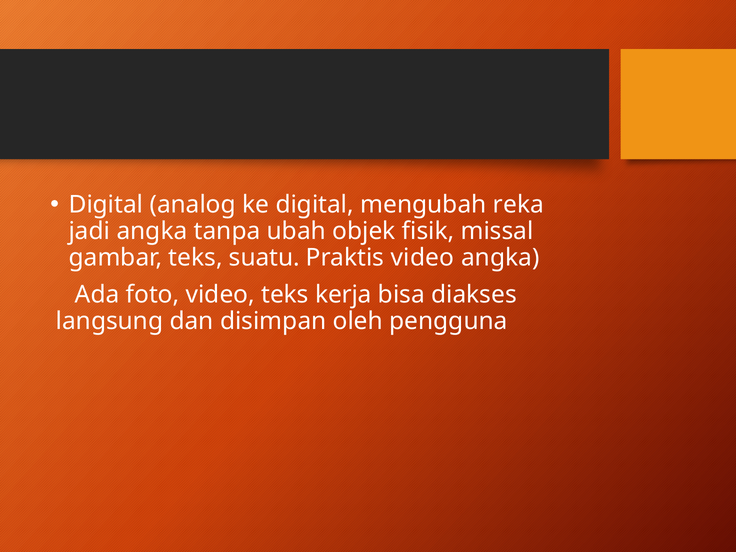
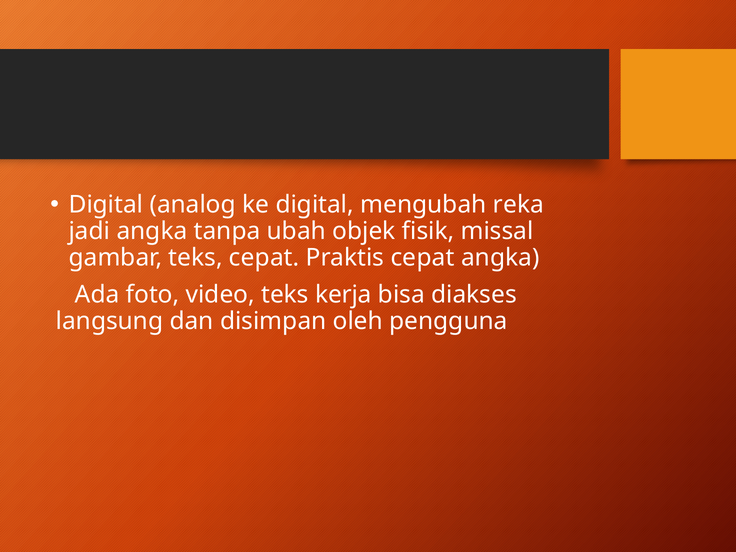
teks suatu: suatu -> cepat (264, 258)
Praktis video: video -> cepat (423, 258)
